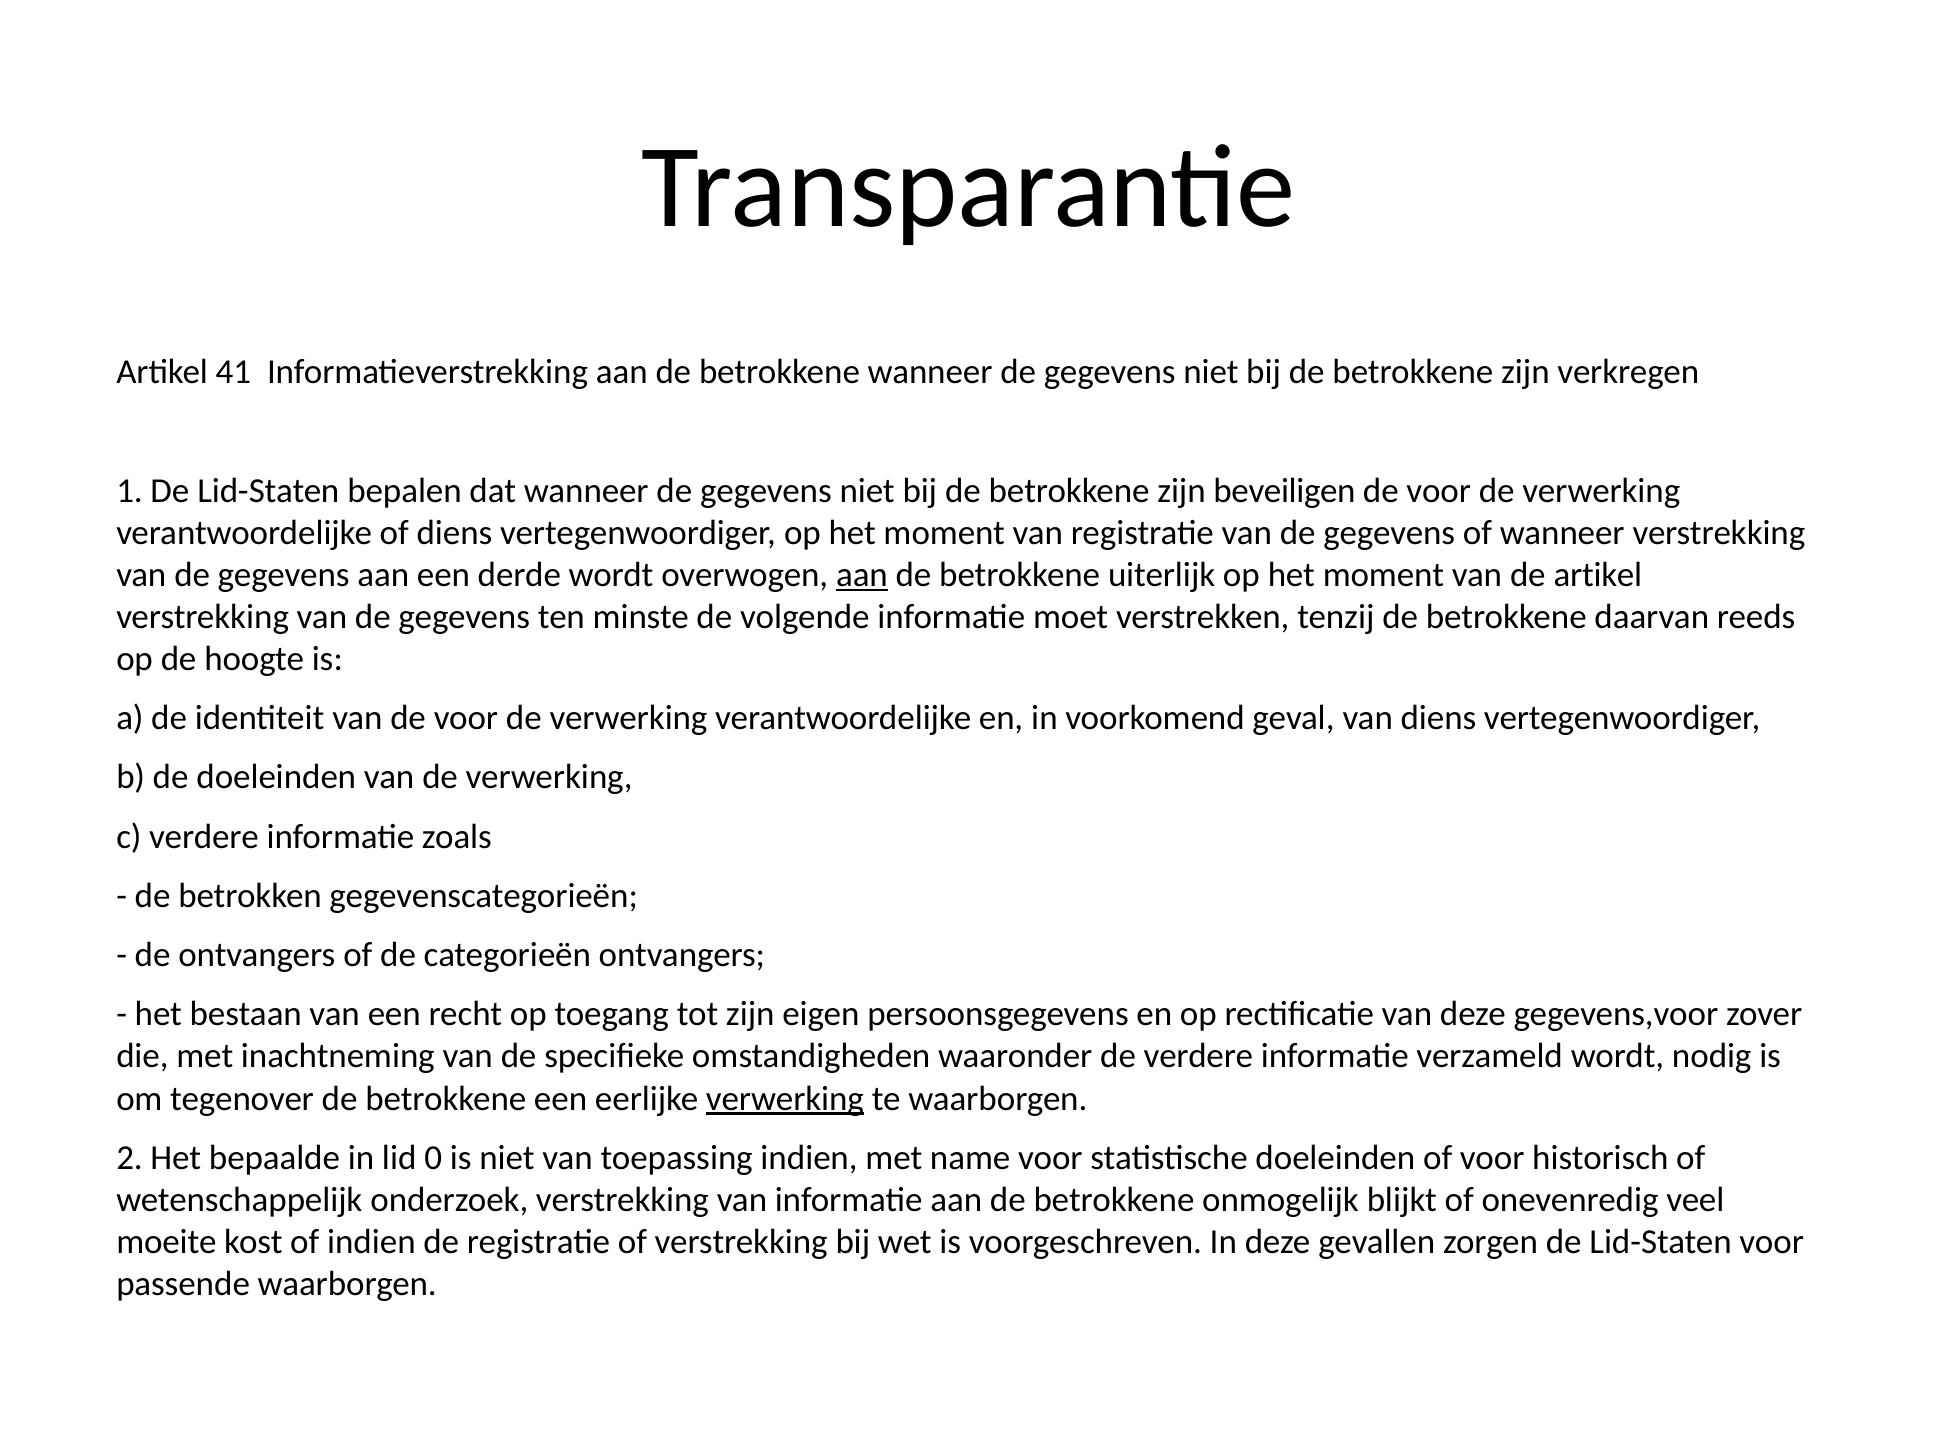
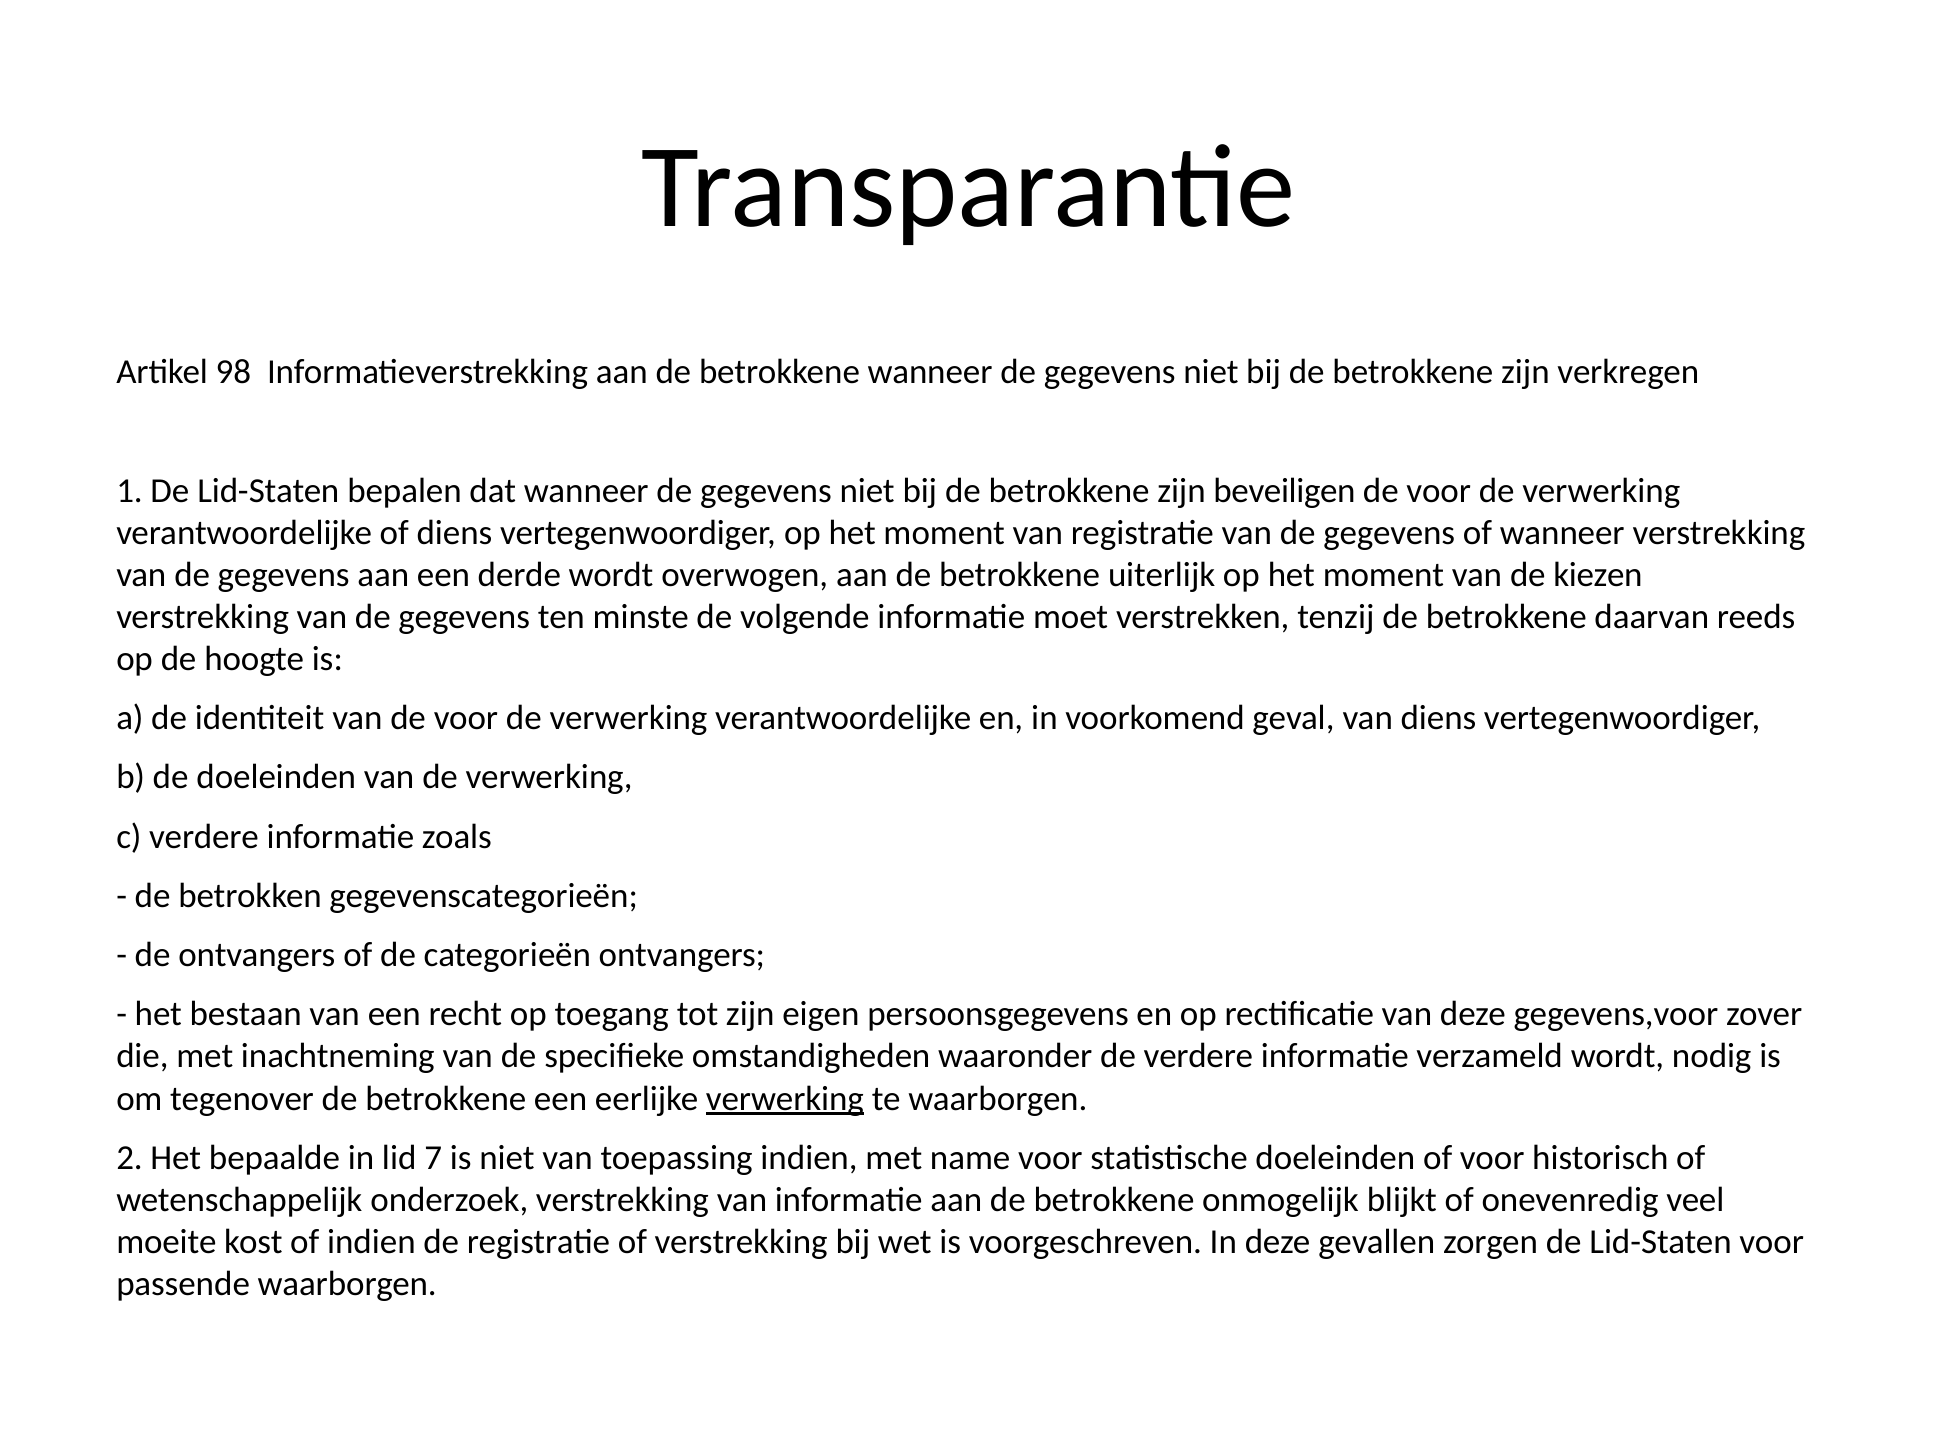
41: 41 -> 98 (233, 372)
aan underline: present -> none (862, 575)
de artikel: artikel -> kiezen (1598, 575)
0: 0 -> 7 (433, 1158)
